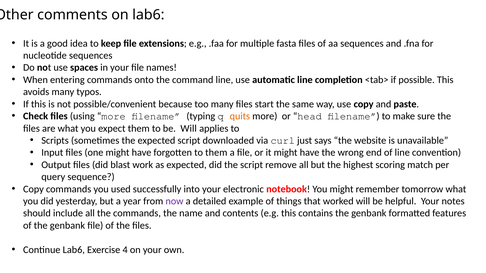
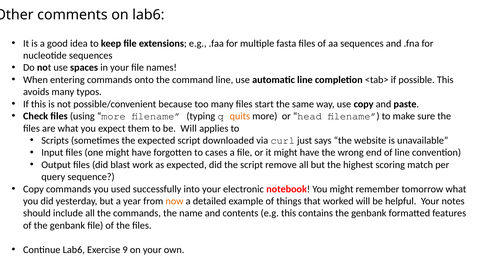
to them: them -> cases (216, 153)
now colour: purple -> orange (174, 201)
4: 4 -> 9 (125, 250)
